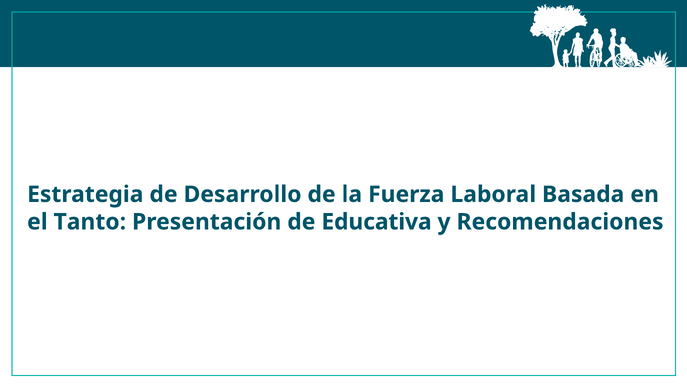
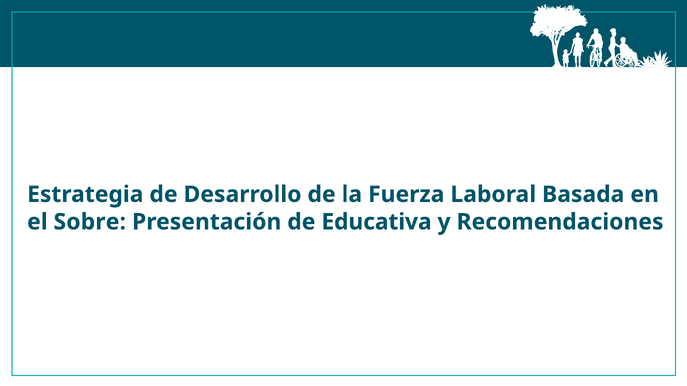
Tanto: Tanto -> Sobre (90, 222)
